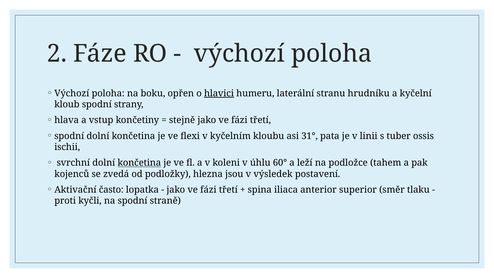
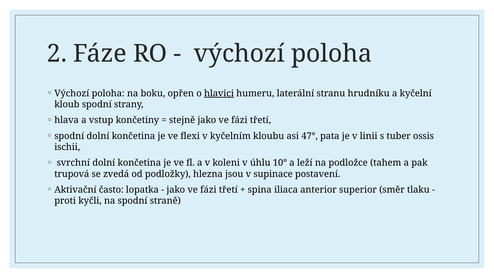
31°: 31° -> 47° (310, 136)
končetina underline: present -> none (139, 163)
60°: 60° -> 10° (280, 163)
kojenců: kojenců -> trupová (72, 174)
výsledek: výsledek -> supinace (273, 174)
